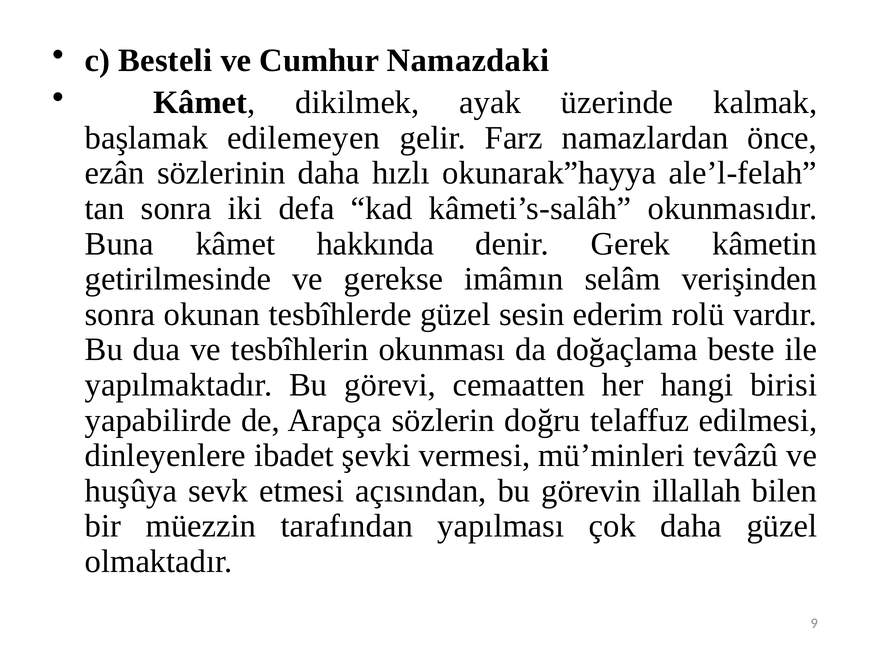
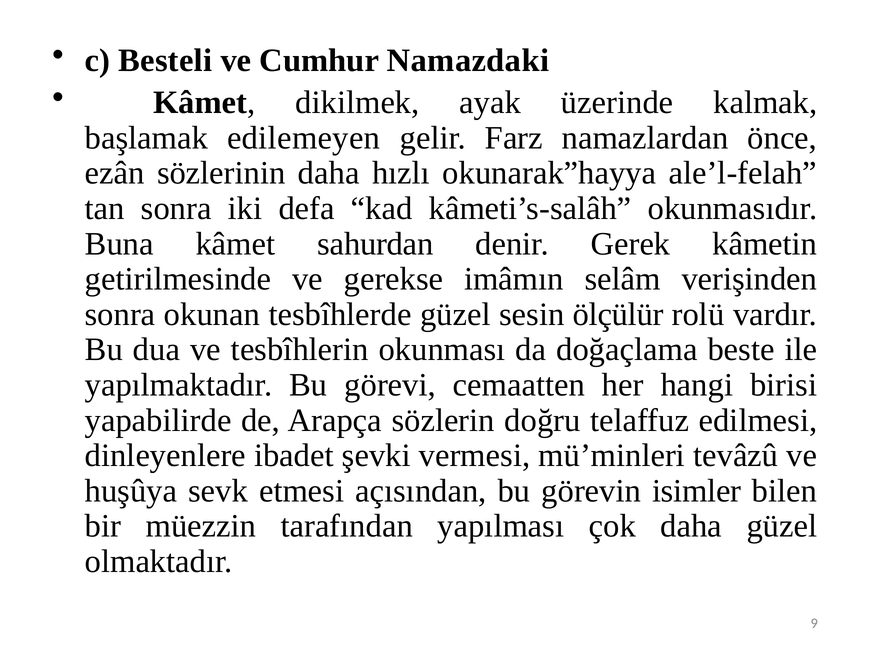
hakkında: hakkında -> sahurdan (375, 244)
ederim: ederim -> ölçülür (618, 314)
illallah: illallah -> isimler (697, 491)
